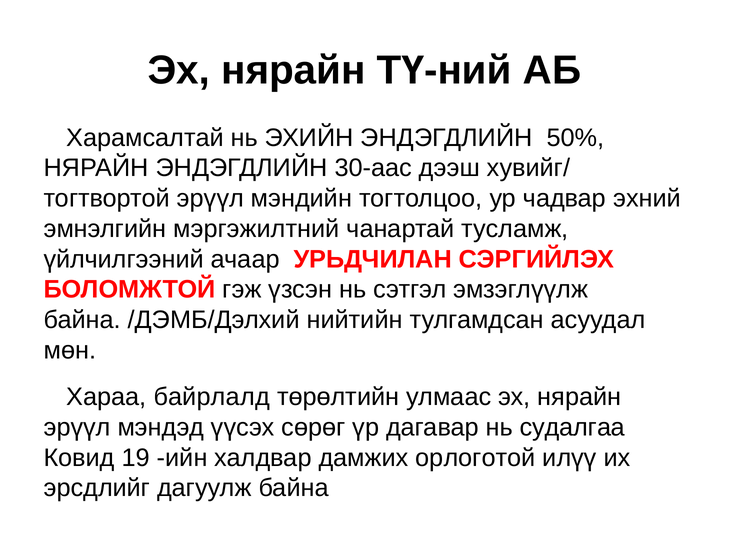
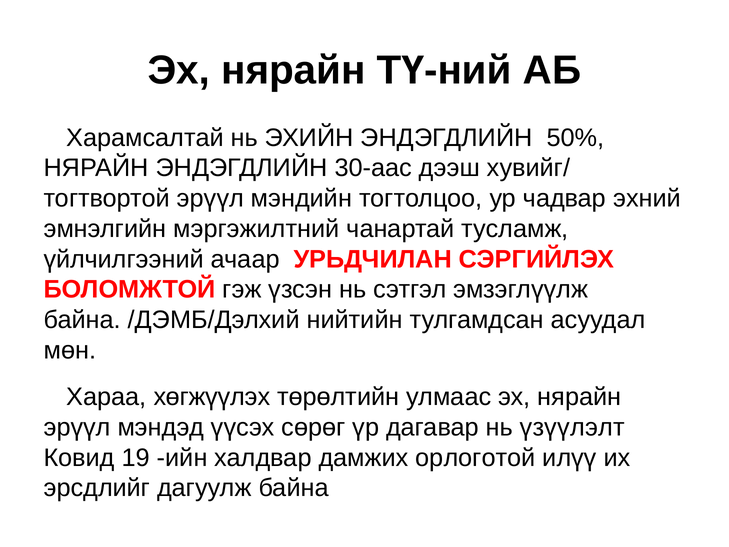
байрлалд: байрлалд -> хөгжүүлэх (212, 397)
судалгаа: судалгаа -> үзүүлэлт (572, 427)
